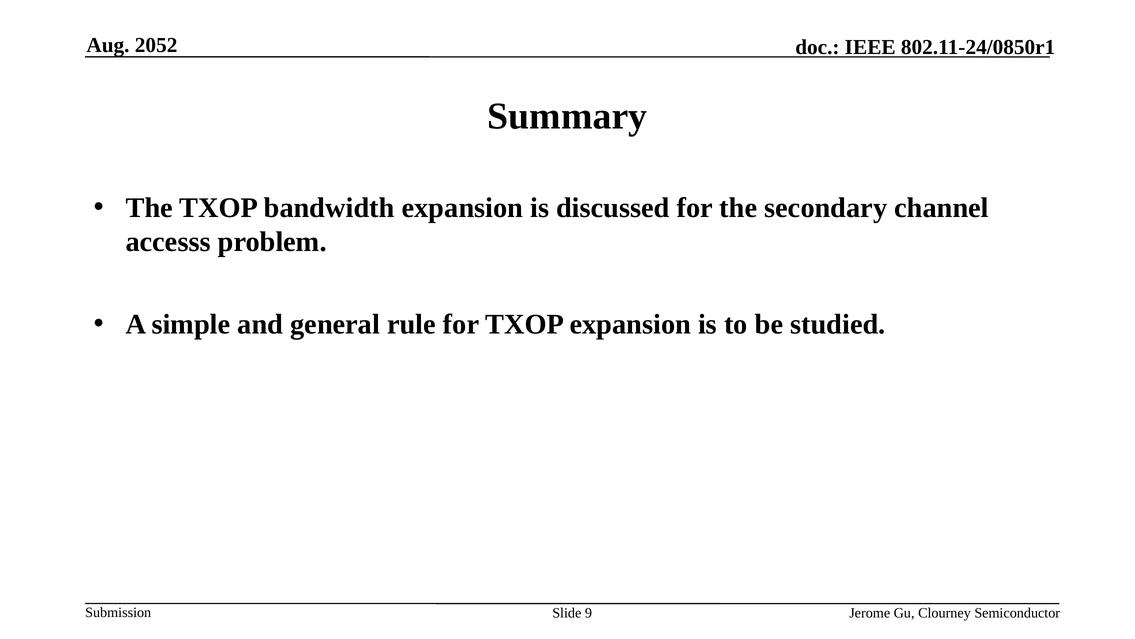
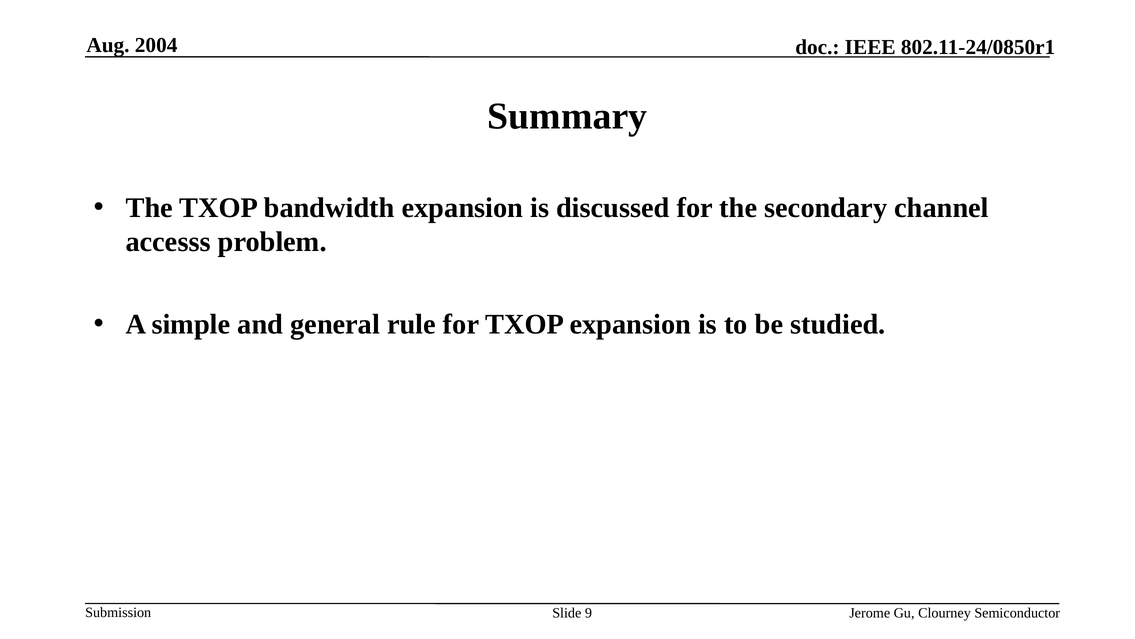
2052: 2052 -> 2004 (156, 45)
